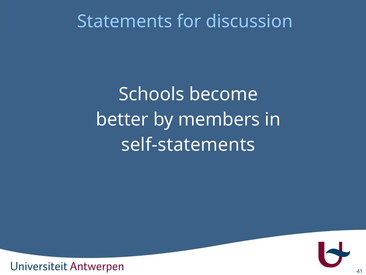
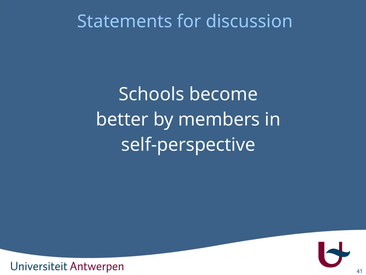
self-statements: self-statements -> self-perspective (188, 145)
